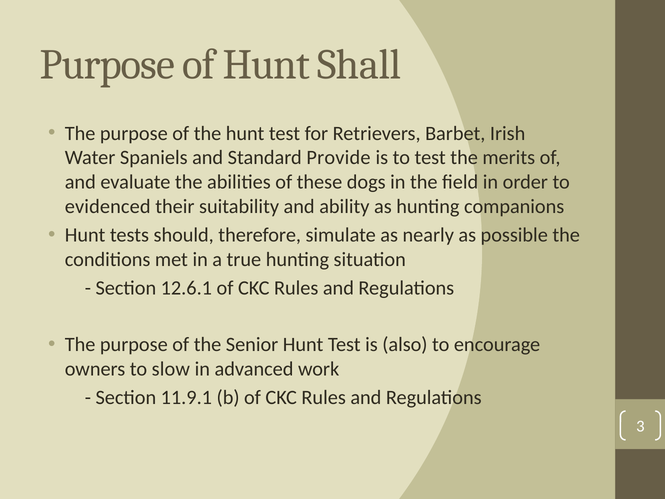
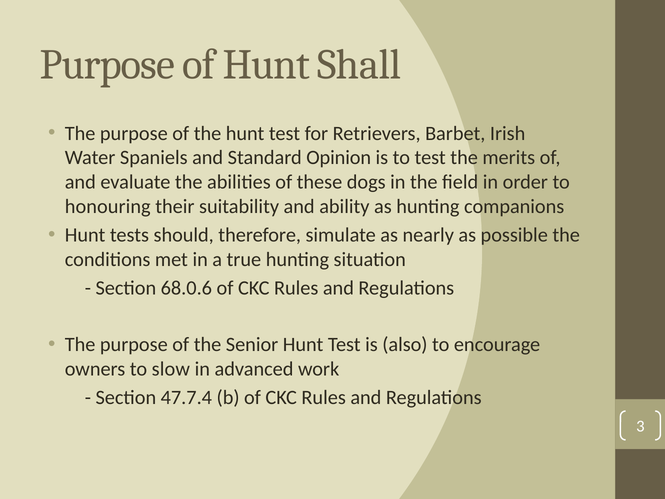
Provide: Provide -> Opinion (339, 158)
evidenced: evidenced -> honouring (108, 206)
12.6.1: 12.6.1 -> 68.0.6 (186, 288)
11.9.1: 11.9.1 -> 47.7.4 (186, 397)
